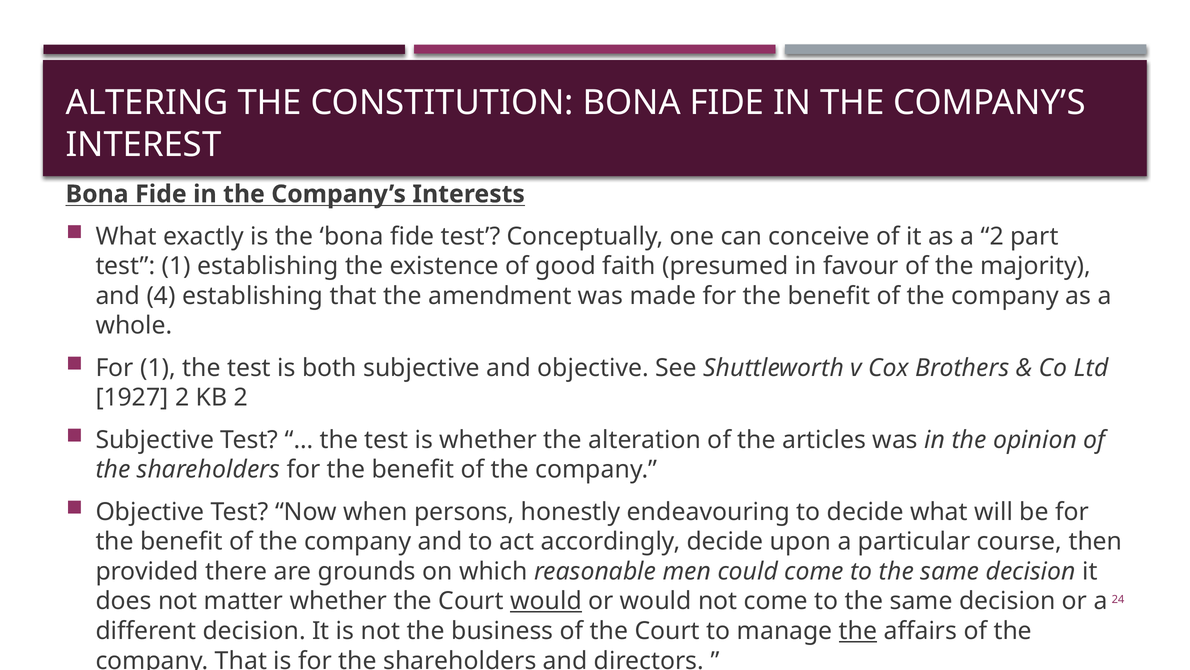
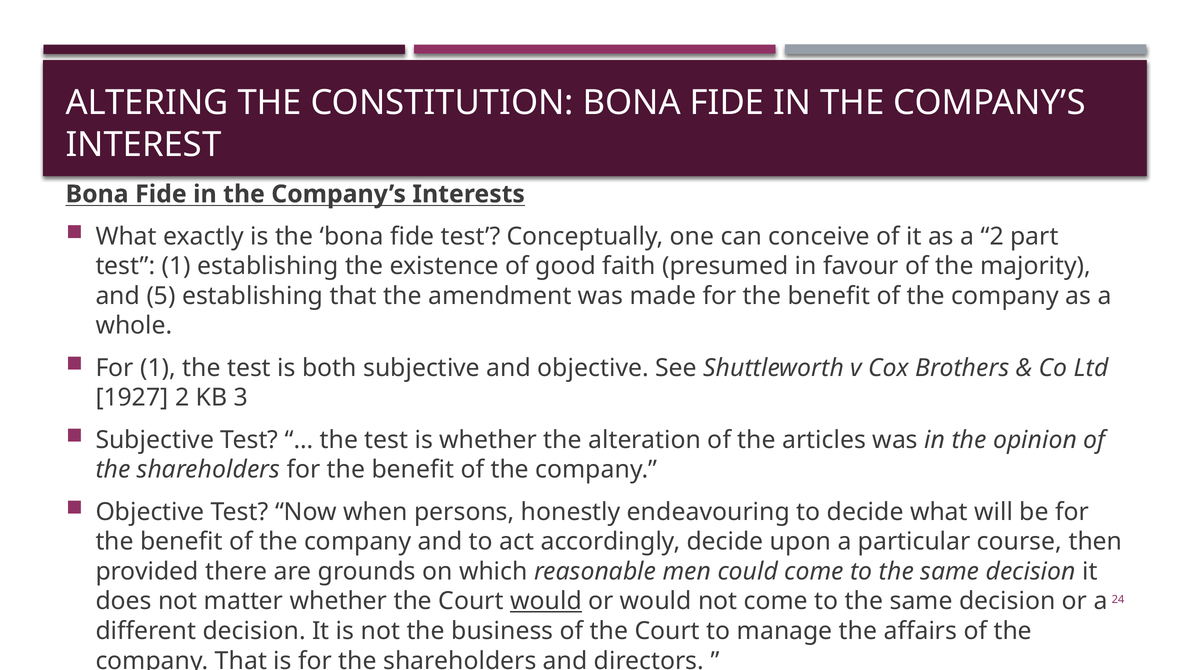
4: 4 -> 5 (161, 296)
KB 2: 2 -> 3 (241, 397)
the underline: present -> none (858, 630)
